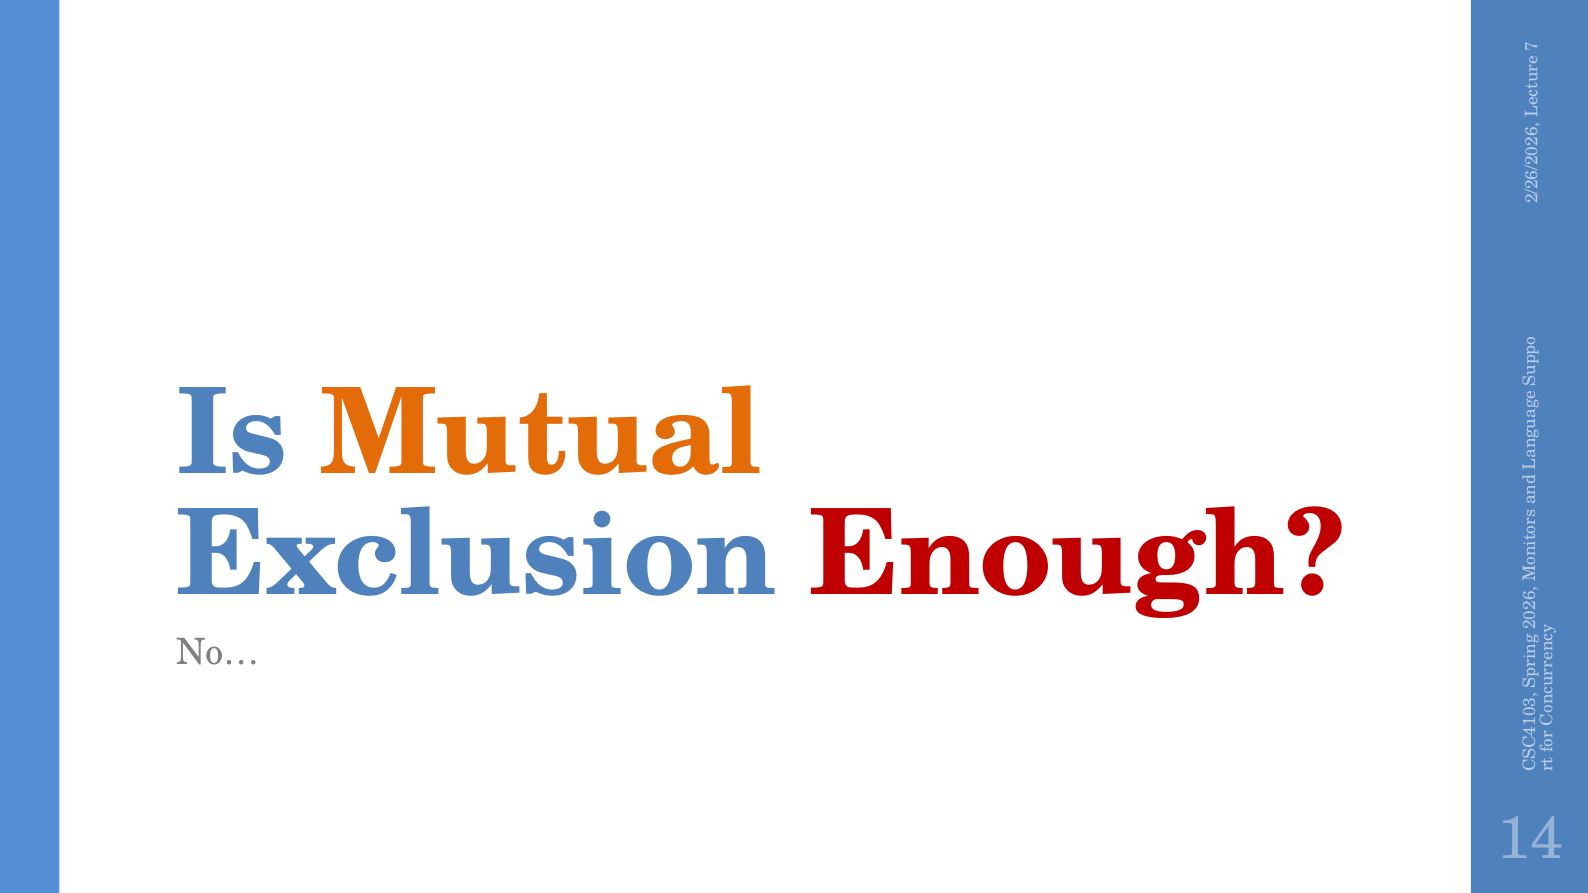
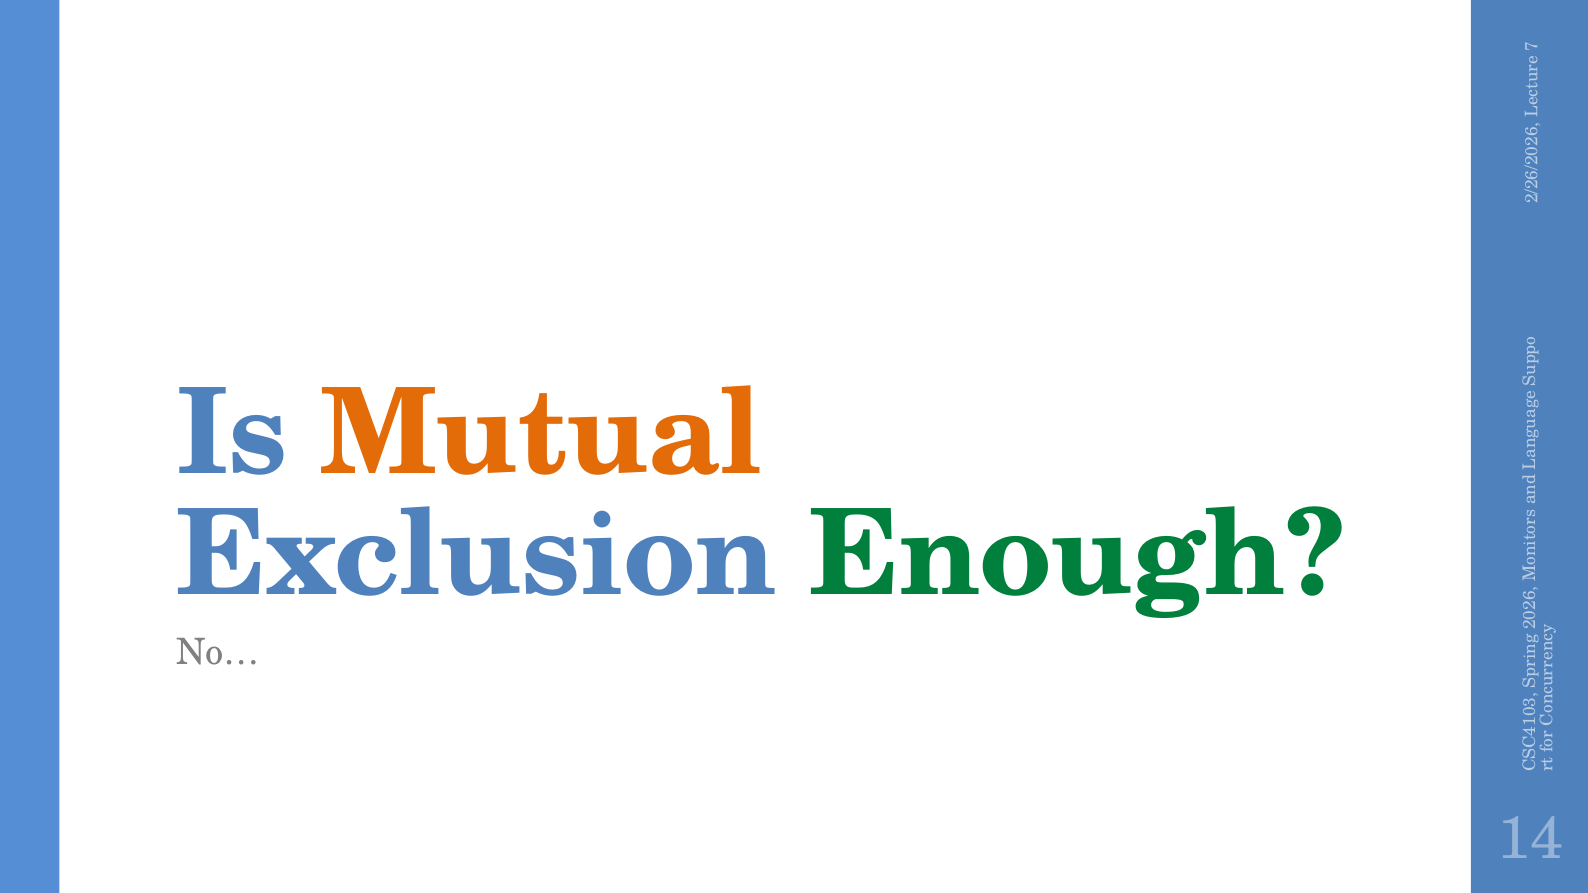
Enough colour: red -> green (1077, 556)
